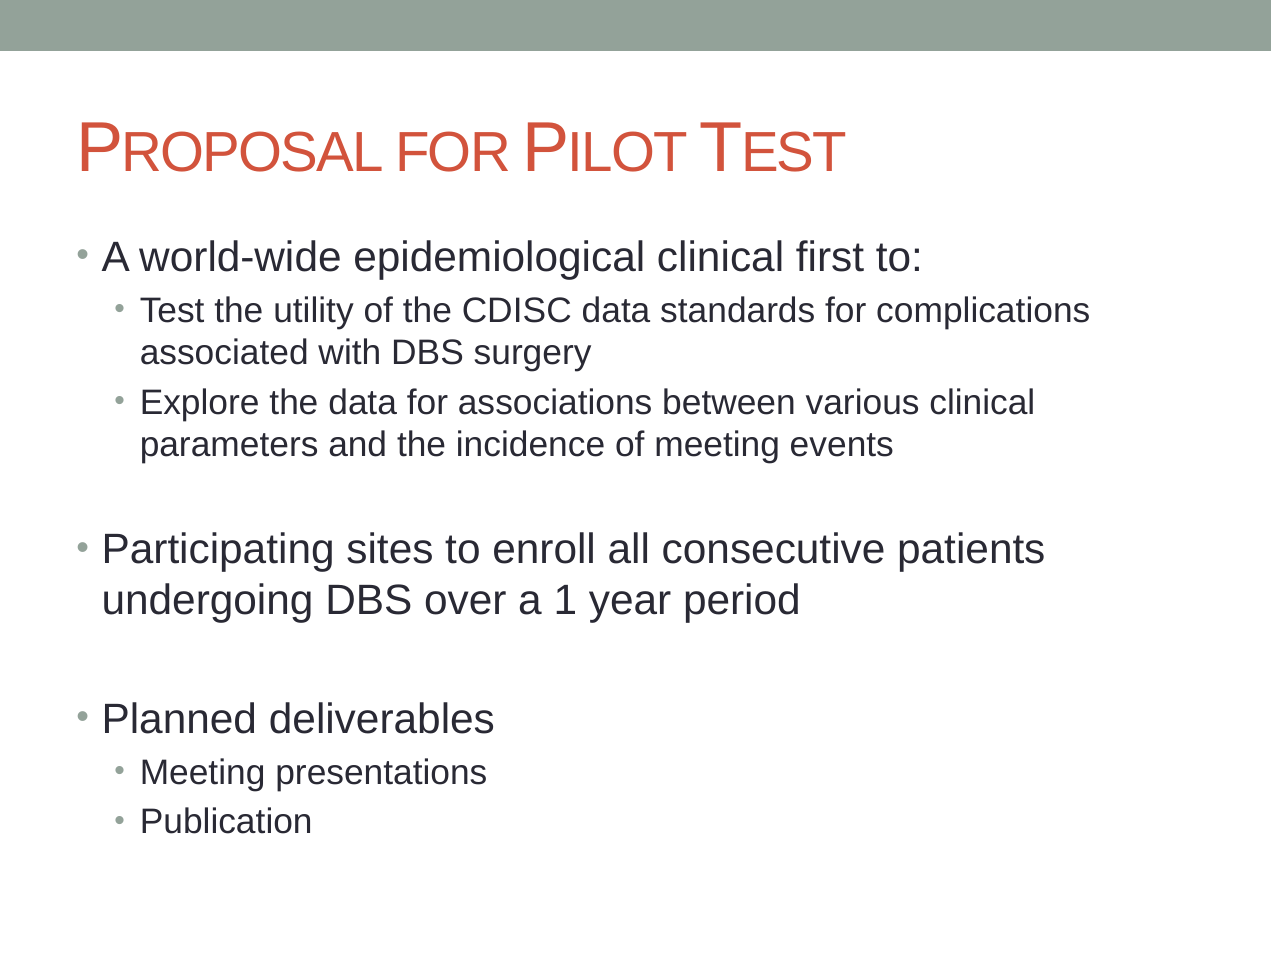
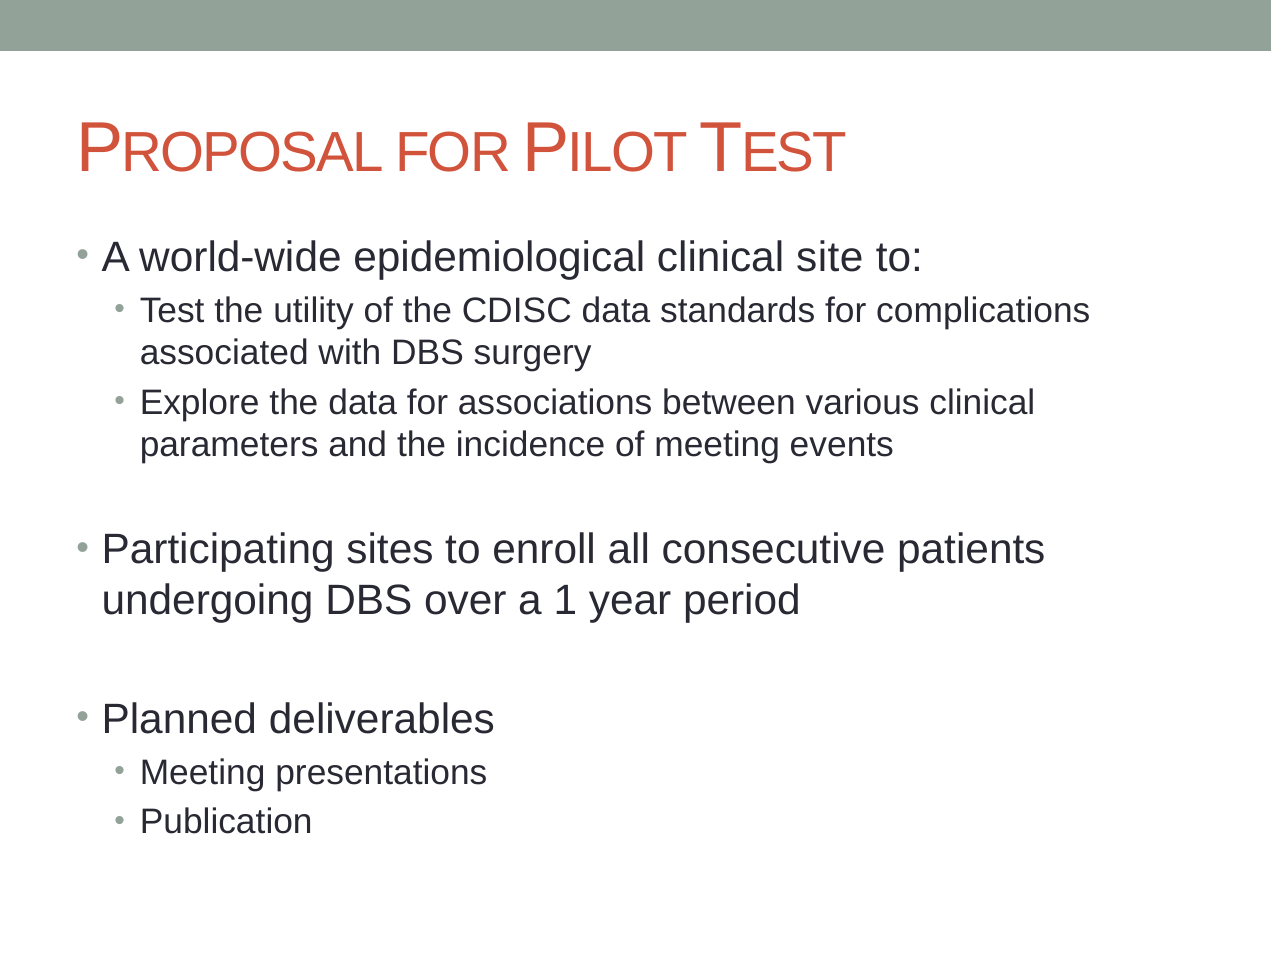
first: first -> site (830, 257)
